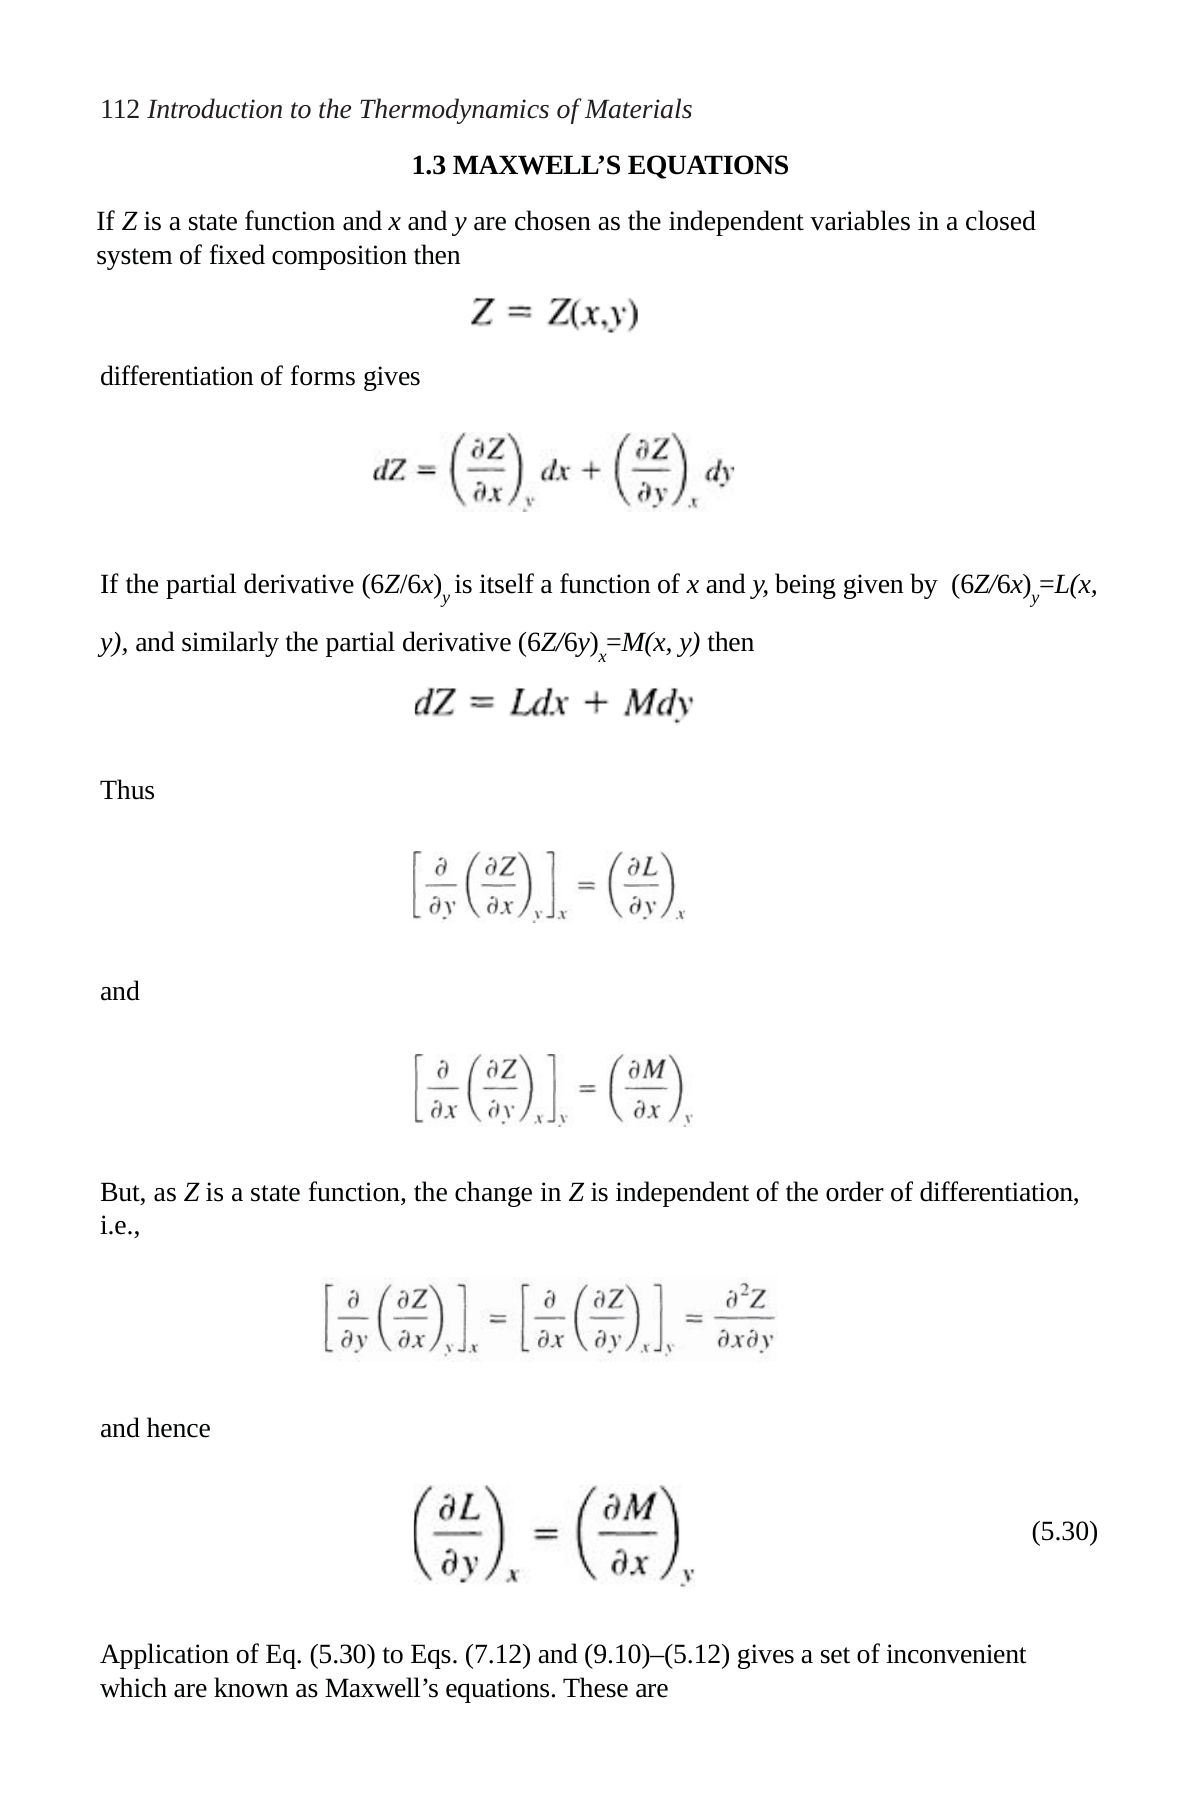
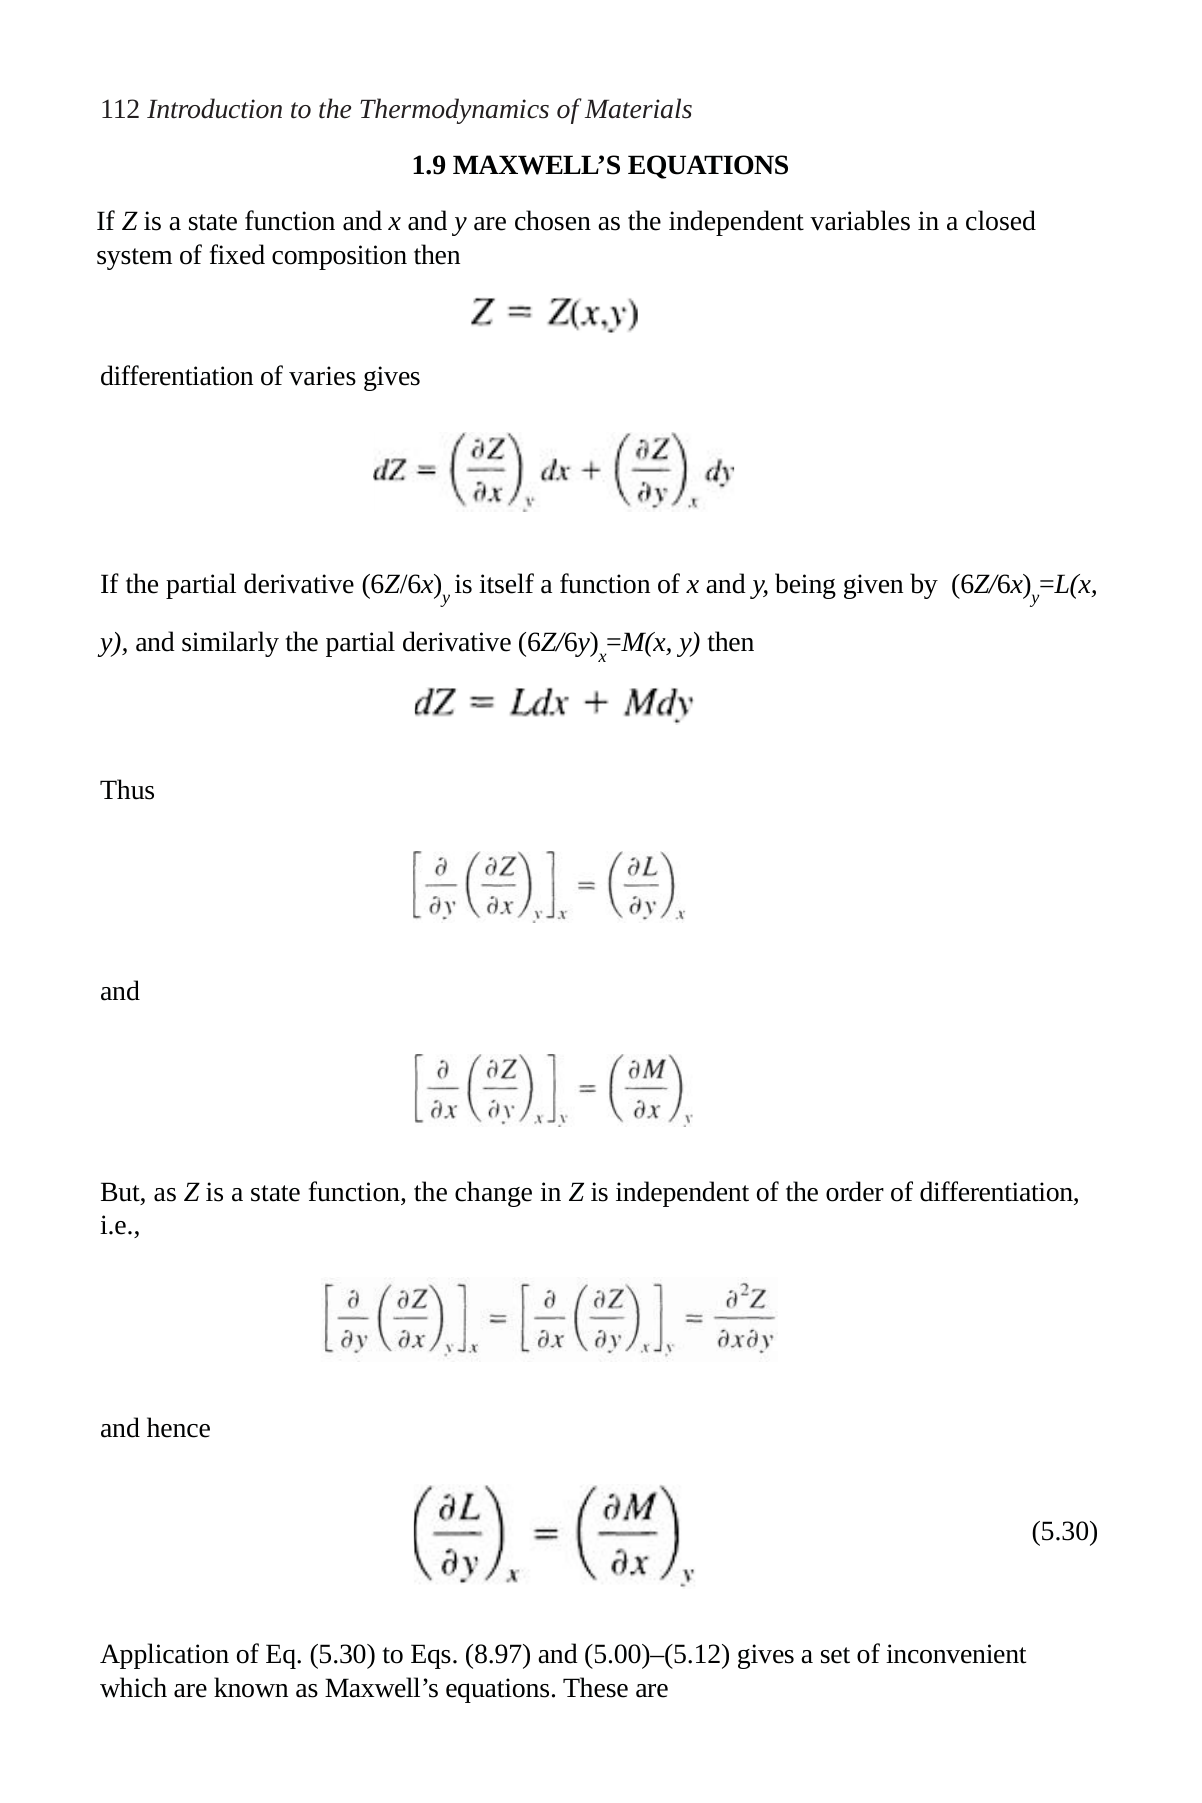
1.3: 1.3 -> 1.9 (429, 165)
forms: forms -> varies (323, 376)
7.12: 7.12 -> 8.97 (498, 1655)
9.10)–(5.12: 9.10)–(5.12 -> 5.00)–(5.12 (657, 1655)
